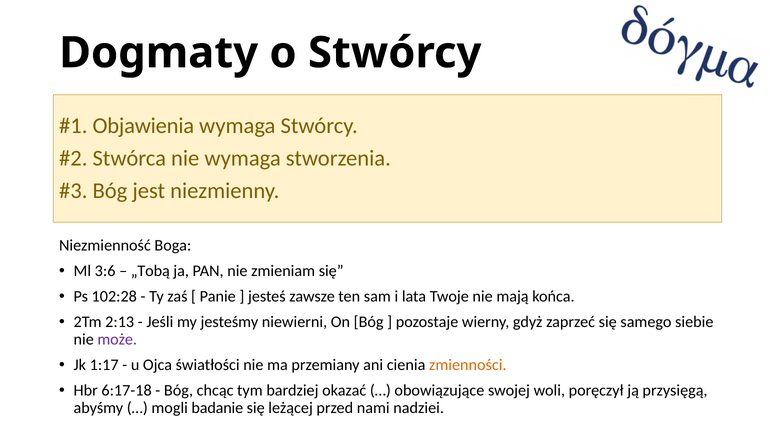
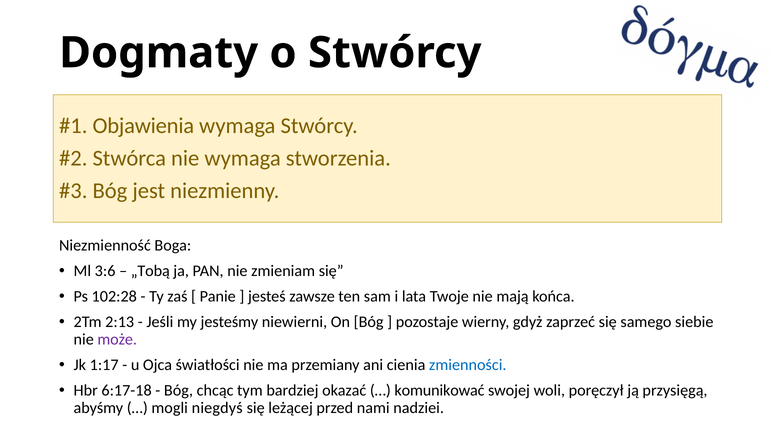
zmienności colour: orange -> blue (468, 365)
obowiązujące: obowiązujące -> komunikować (439, 390)
badanie: badanie -> niegdyś (217, 408)
